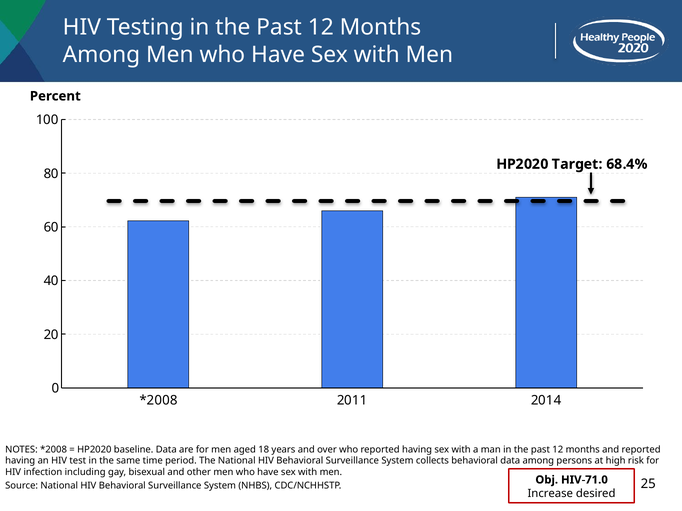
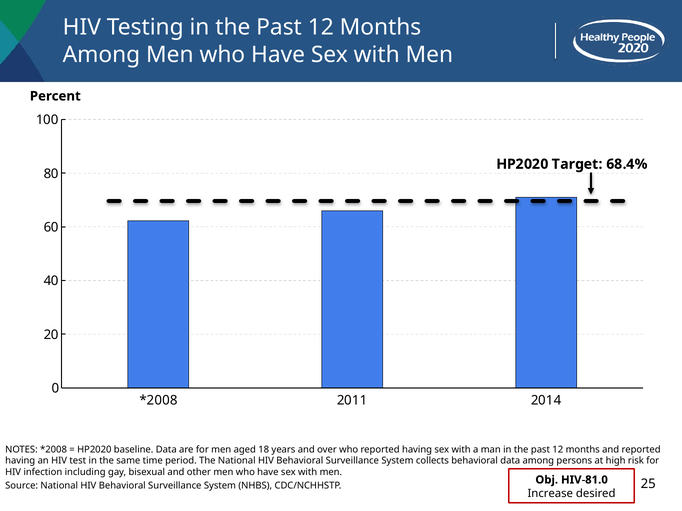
HIV-71.0: HIV-71.0 -> HIV-81.0 (584, 480)
